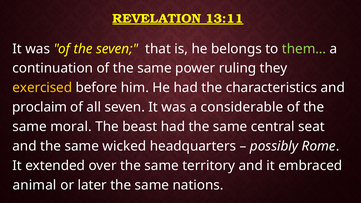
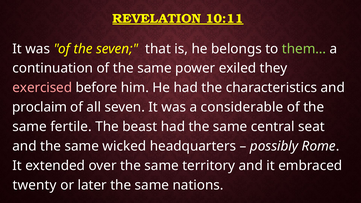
13:11: 13:11 -> 10:11 (224, 19)
ruling: ruling -> exiled (238, 68)
exercised colour: yellow -> pink (42, 88)
moral: moral -> fertile (71, 127)
animal: animal -> twenty (35, 185)
